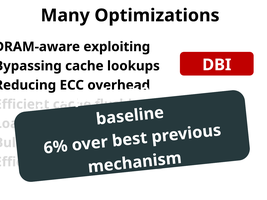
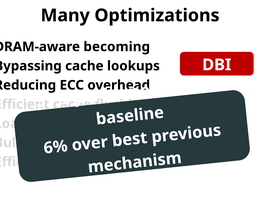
exploiting: exploiting -> becoming (117, 47)
